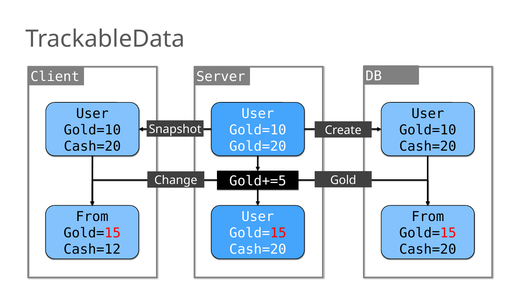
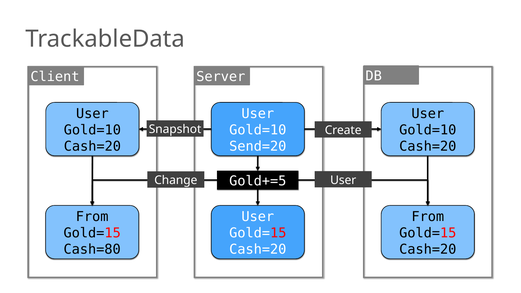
Gold=20: Gold=20 -> Send=20 (258, 146)
Change Gold: Gold -> User (343, 180)
Cash=12: Cash=12 -> Cash=80 (92, 249)
